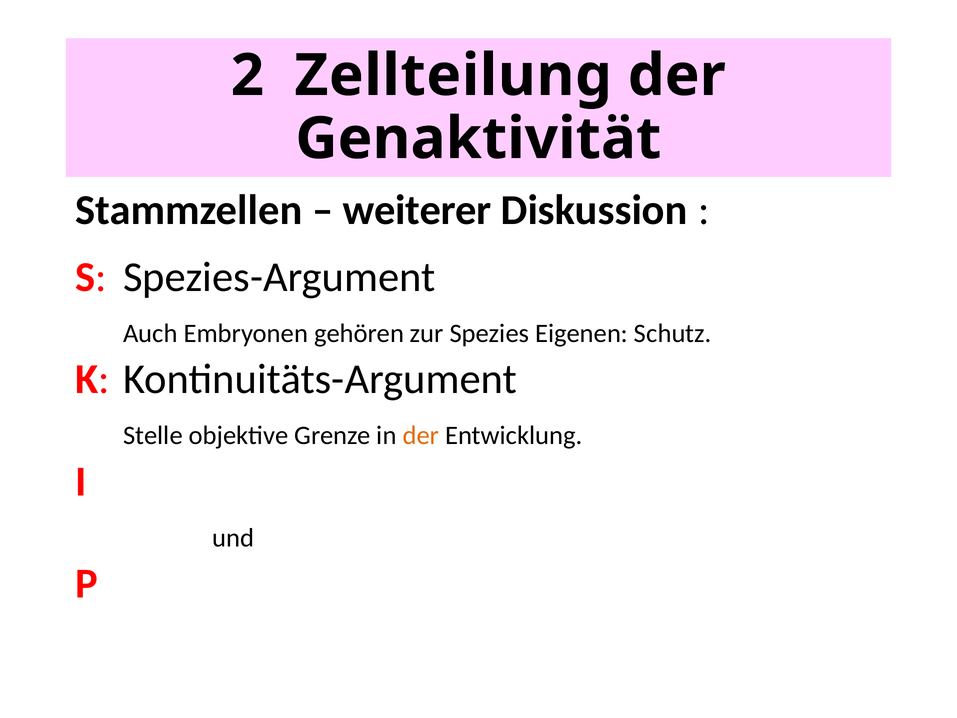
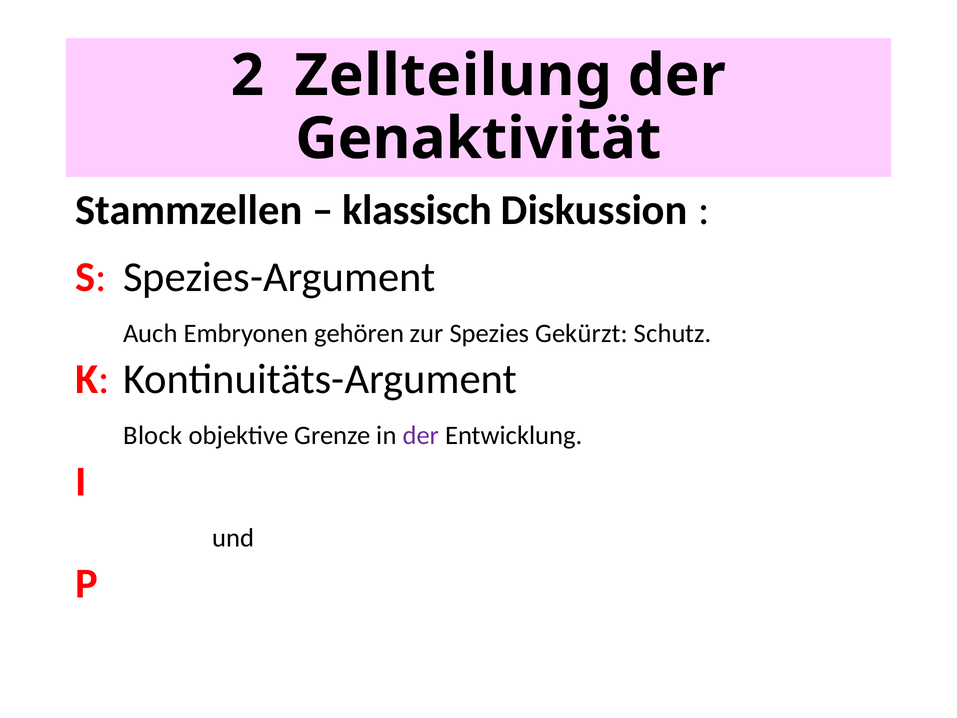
weiterer: weiterer -> klassisch (417, 210)
Eigenen: Eigenen -> Gekürzt (582, 333)
Stelle: Stelle -> Block (153, 436)
der colour: orange -> purple (421, 436)
